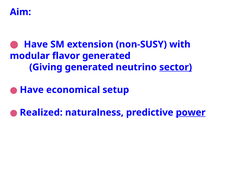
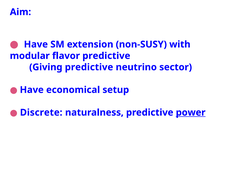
flavor generated: generated -> predictive (106, 56)
Giving generated: generated -> predictive (89, 67)
sector underline: present -> none (176, 67)
Realized: Realized -> Discrete (41, 113)
